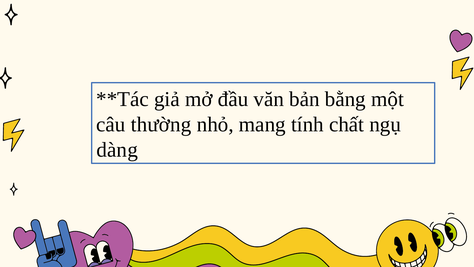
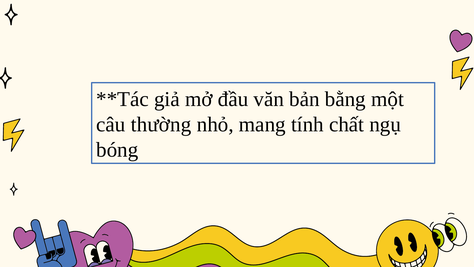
dàng: dàng -> bóng (117, 150)
